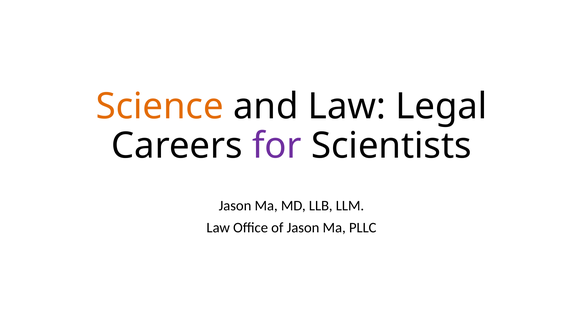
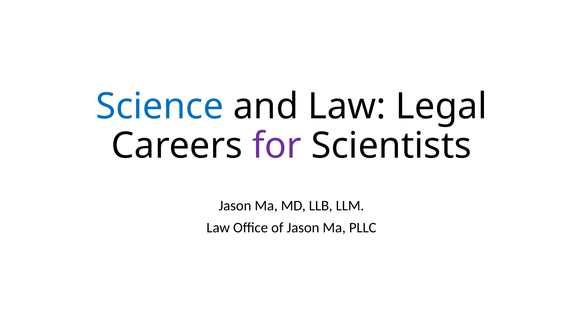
Science colour: orange -> blue (160, 106)
